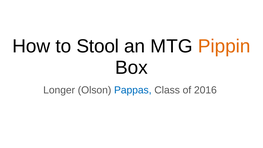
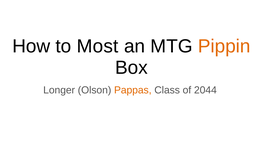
Stool: Stool -> Most (98, 46)
Pappas colour: blue -> orange (133, 90)
2016: 2016 -> 2044 (205, 90)
